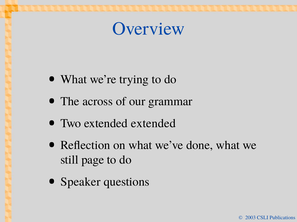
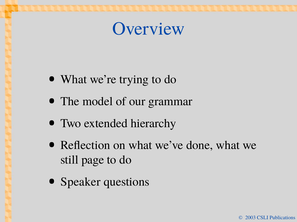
across: across -> model (98, 102)
extended extended: extended -> hierarchy (153, 124)
